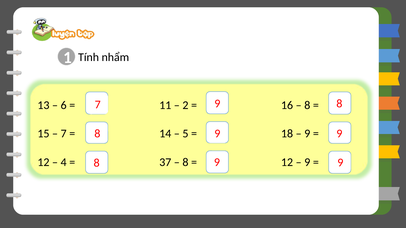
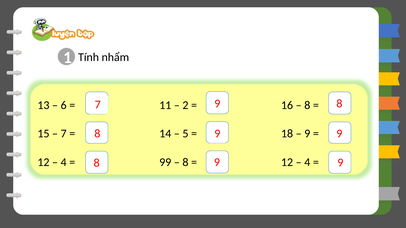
37: 37 -> 99 (165, 162)
9: 9 -> 4 (307, 162)
